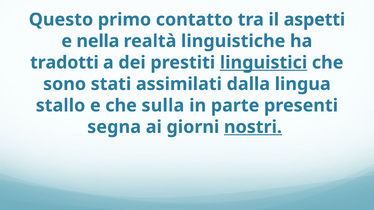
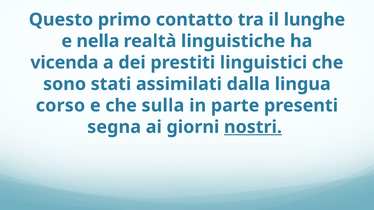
aspetti: aspetti -> lunghe (314, 20)
tradotti: tradotti -> vicenda (64, 63)
linguistici underline: present -> none (264, 63)
stallo: stallo -> corso (60, 106)
